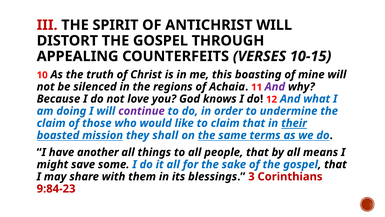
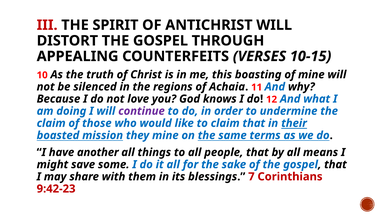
And colour: purple -> blue (275, 87)
they shall: shall -> mine (165, 135)
3: 3 -> 7 (251, 176)
9:84-23: 9:84-23 -> 9:42-23 (56, 188)
